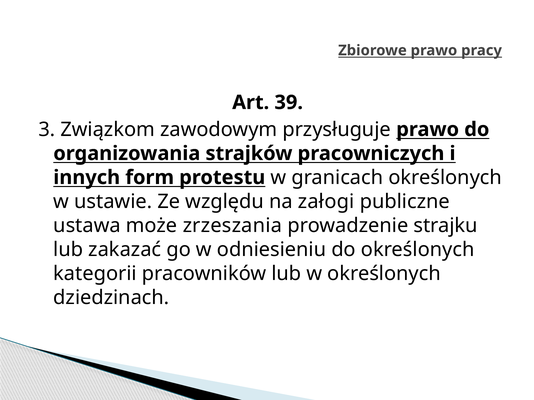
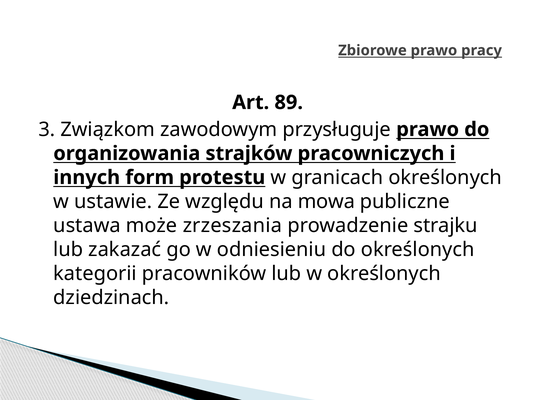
39: 39 -> 89 (289, 103)
załogi: załogi -> mowa (326, 202)
